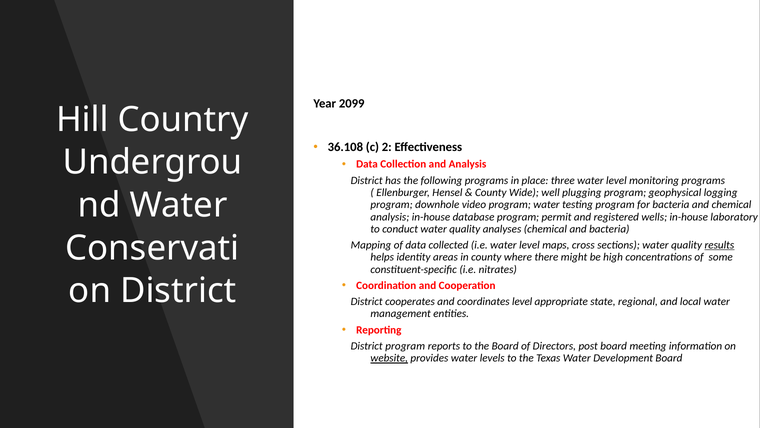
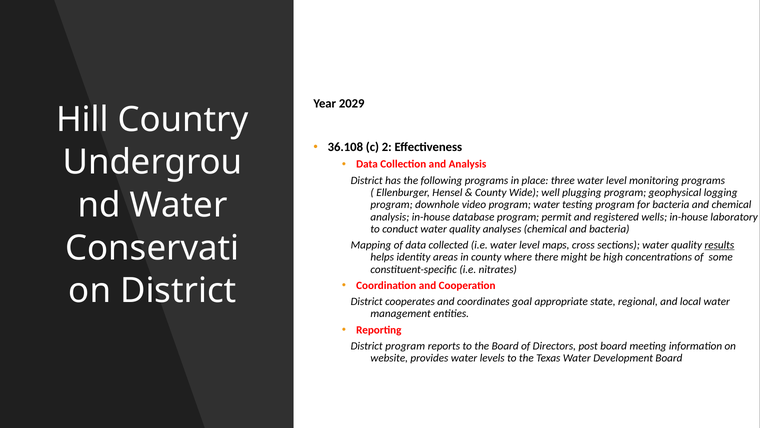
2099: 2099 -> 2029 (352, 103)
coordinates level: level -> goal (522, 301)
website underline: present -> none (389, 358)
